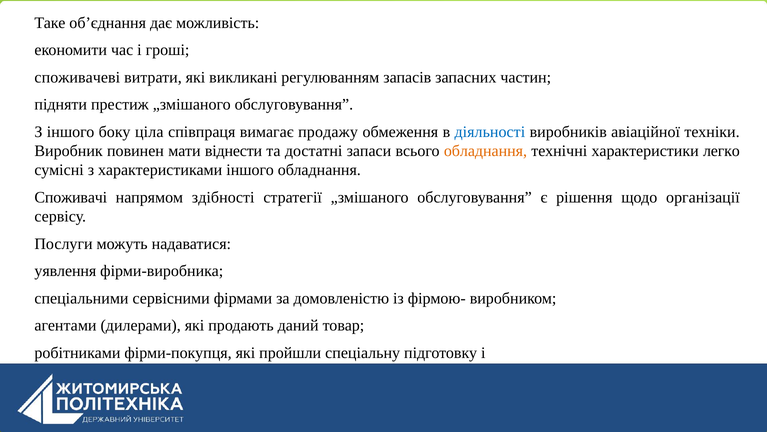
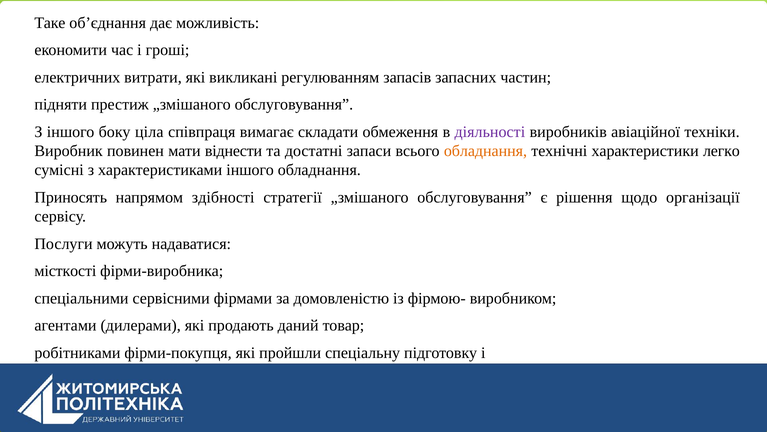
споживачеві: споживачеві -> електричних (77, 77)
продажу: продажу -> складати (328, 132)
діяльності colour: blue -> purple (490, 132)
Споживачі: Споживачі -> Приносять (71, 197)
уявлення: уявлення -> місткості (65, 271)
